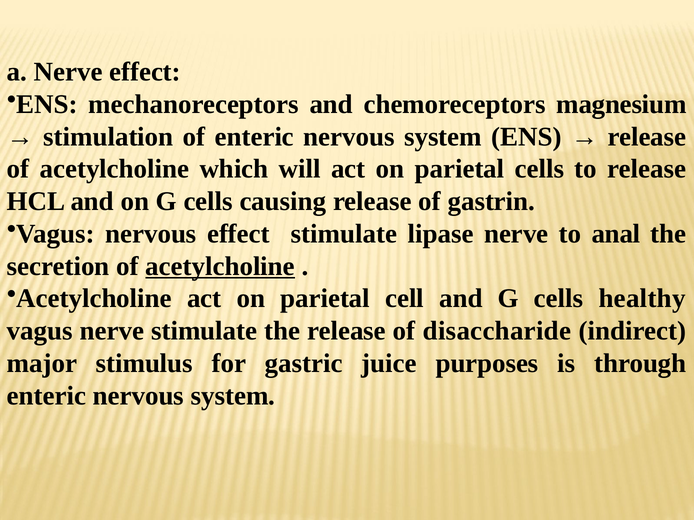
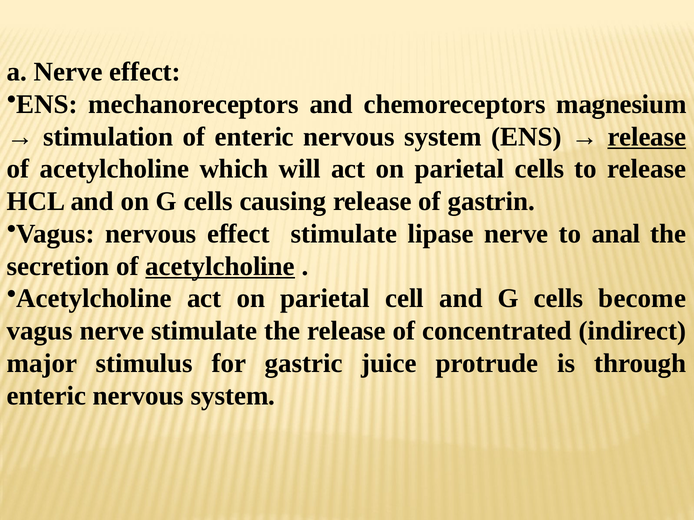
release underline: none -> present (647, 137)
healthy: healthy -> become (642, 299)
disaccharide: disaccharide -> concentrated (497, 331)
purposes: purposes -> protrude (487, 364)
